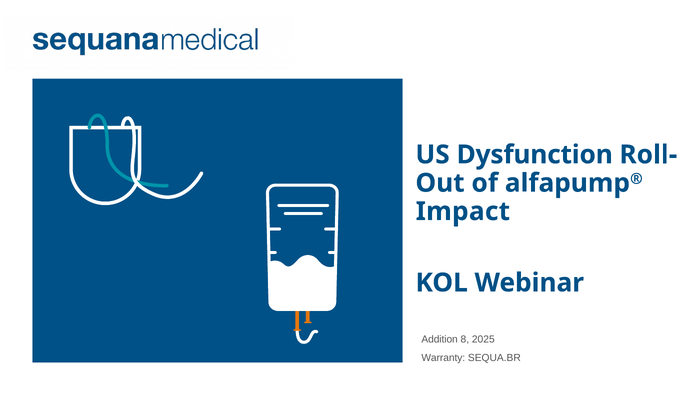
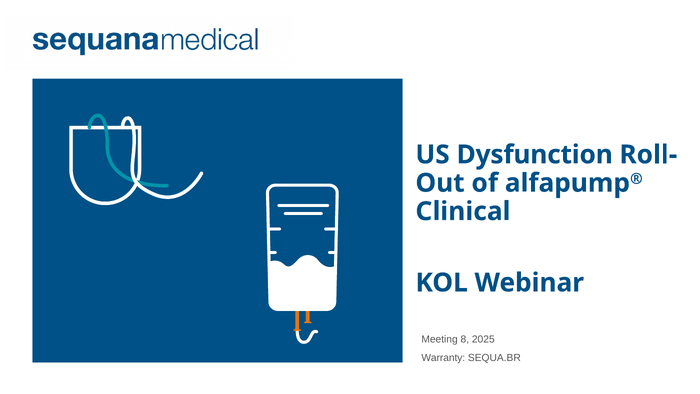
Impact: Impact -> Clinical (463, 211)
Addition: Addition -> Meeting (440, 339)
